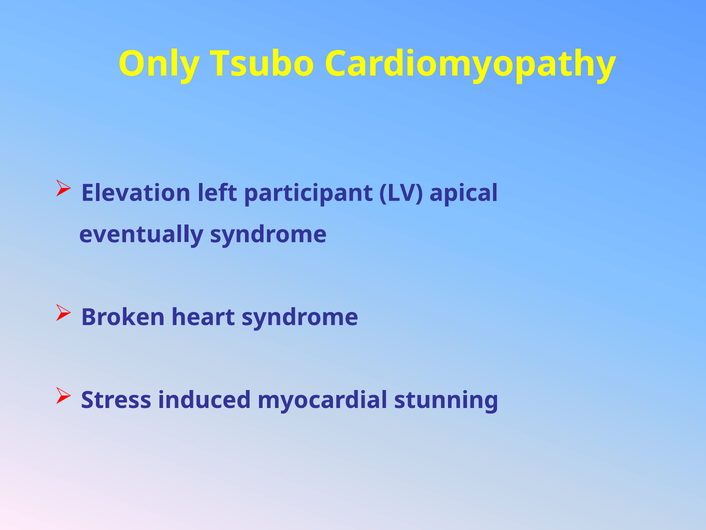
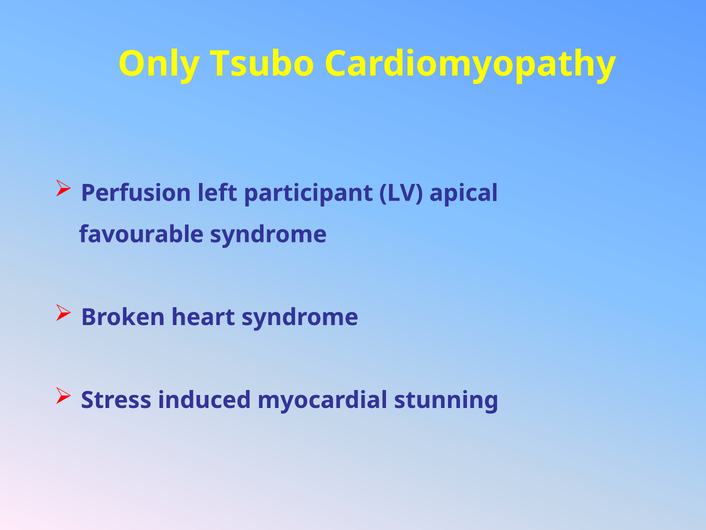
Elevation: Elevation -> Perfusion (136, 193)
eventually: eventually -> favourable (141, 234)
